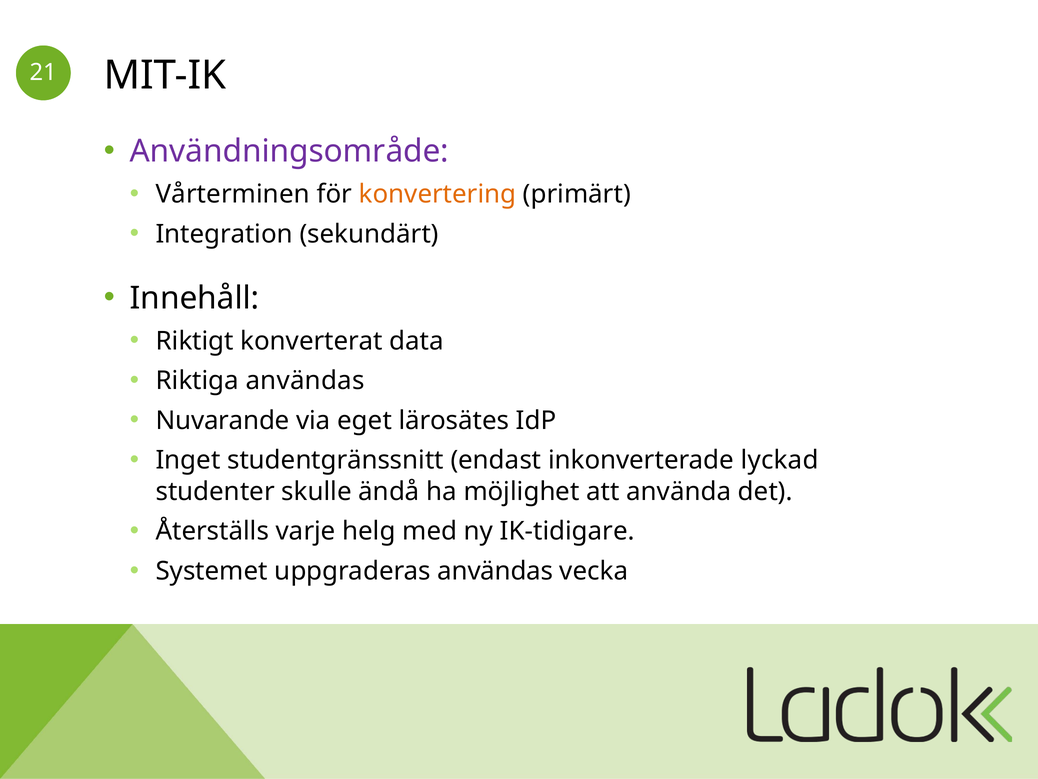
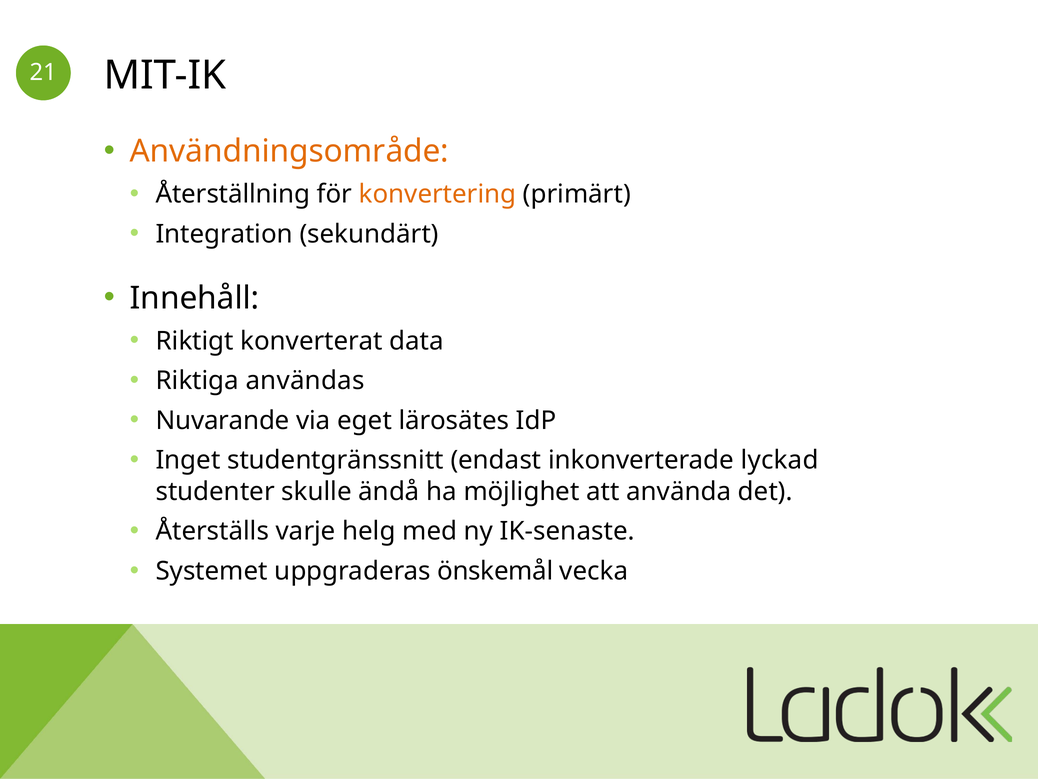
Användningsområde colour: purple -> orange (289, 151)
Vårterminen: Vårterminen -> Återställning (233, 194)
IK-tidigare: IK-tidigare -> IK-senaste (567, 531)
uppgraderas användas: användas -> önskemål (495, 571)
